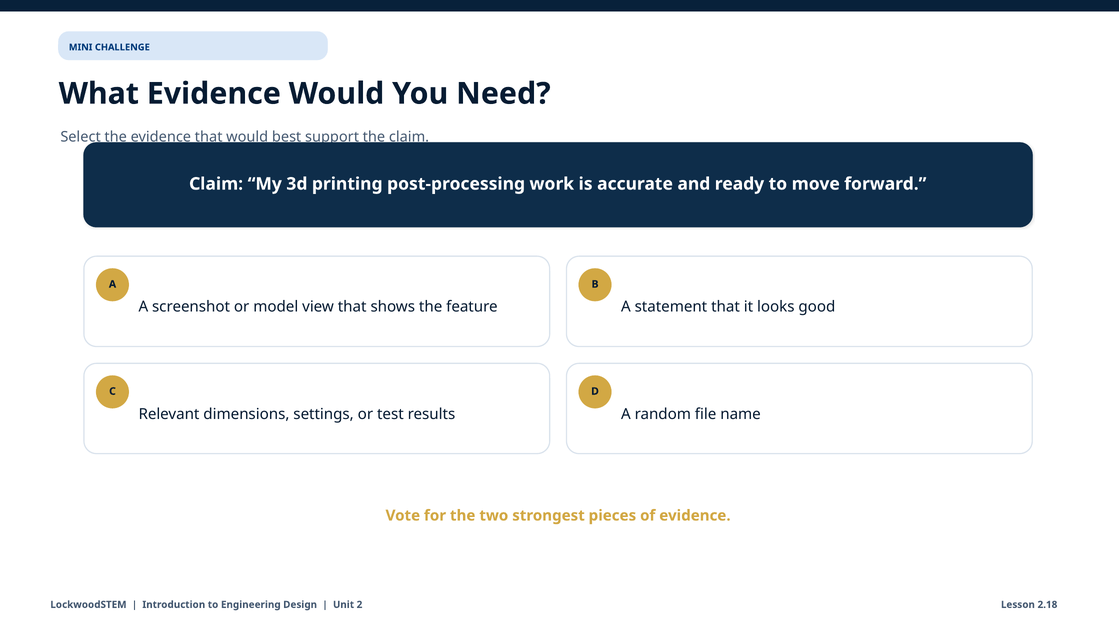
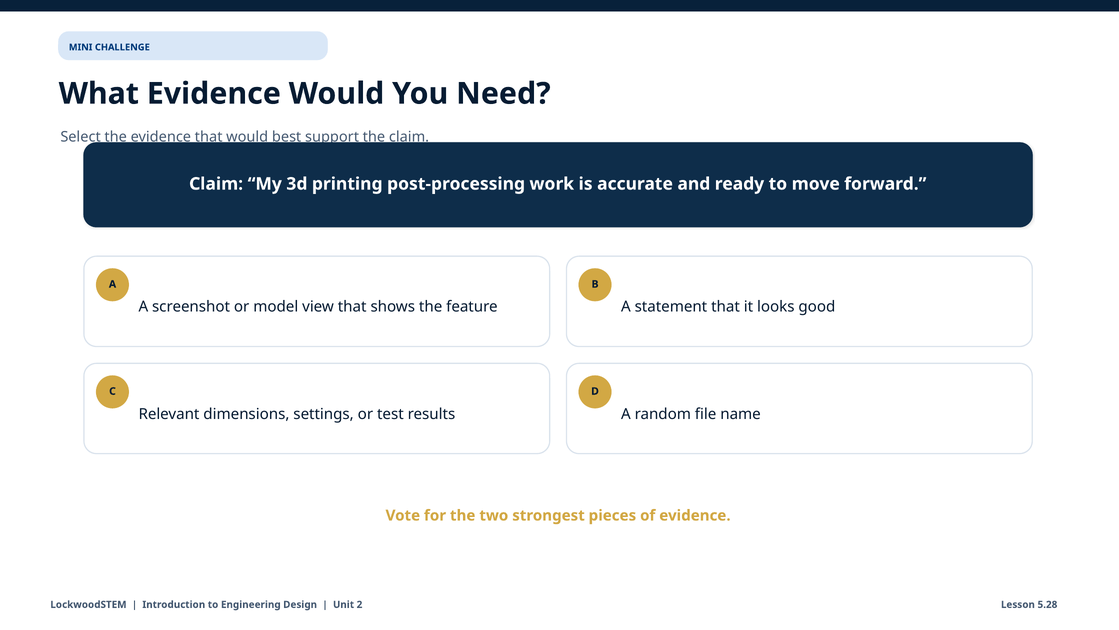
2.18: 2.18 -> 5.28 (1047, 604)
